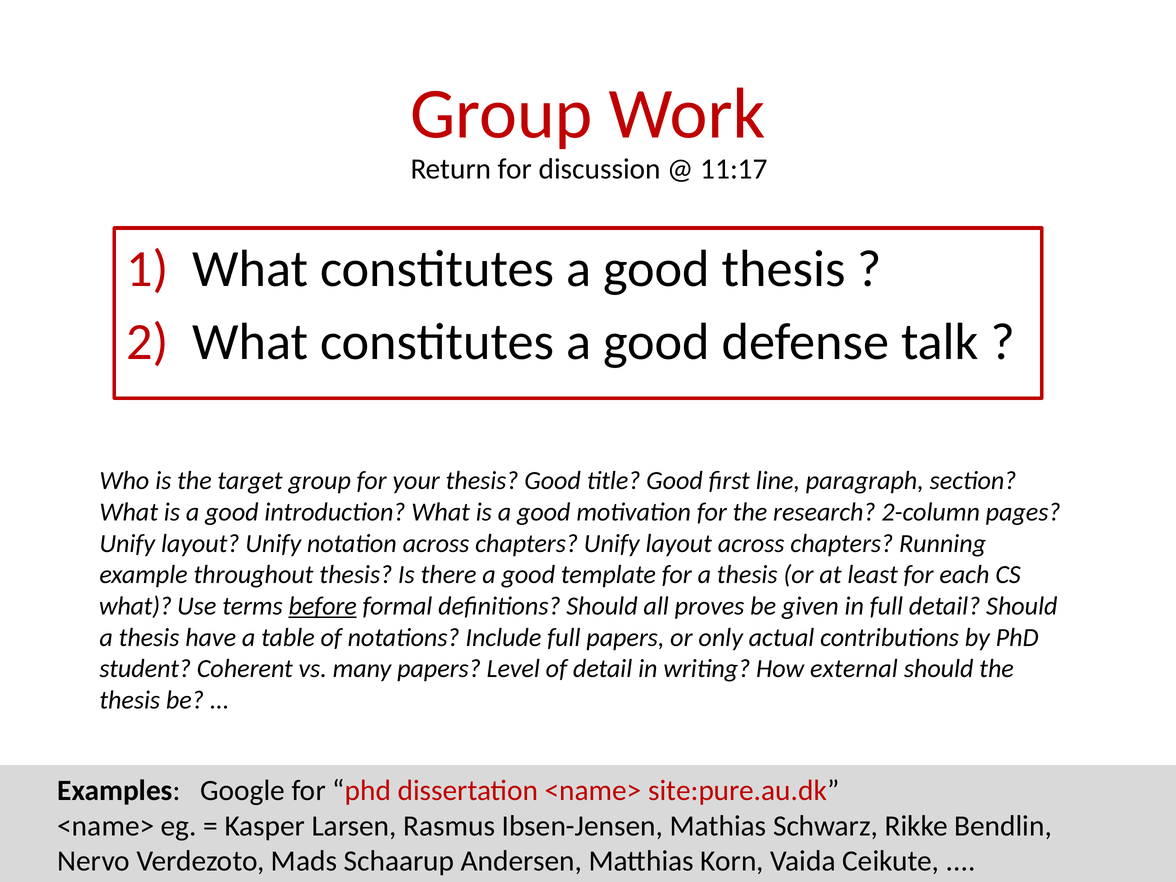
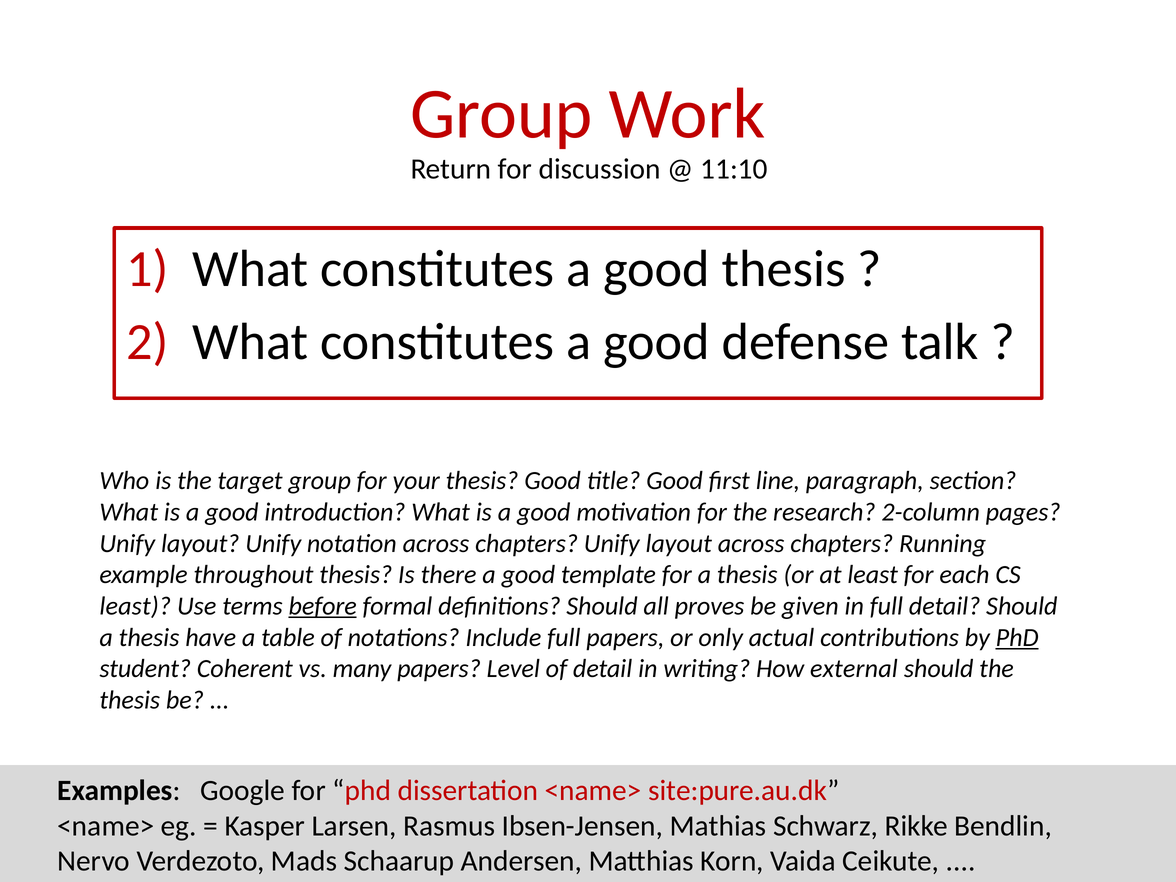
11:17: 11:17 -> 11:10 (734, 169)
what: what -> least (135, 606)
PhD underline: none -> present (1017, 637)
